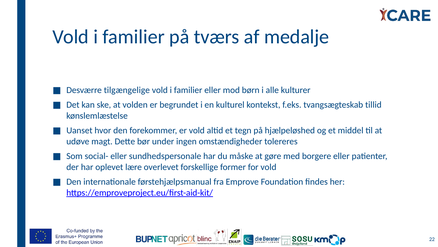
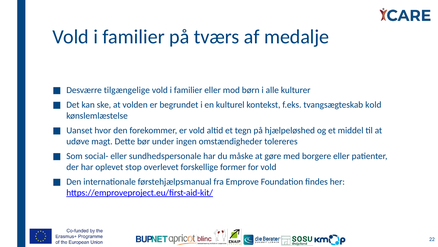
tillid: tillid -> kold (373, 105)
lære: lære -> stop (133, 167)
